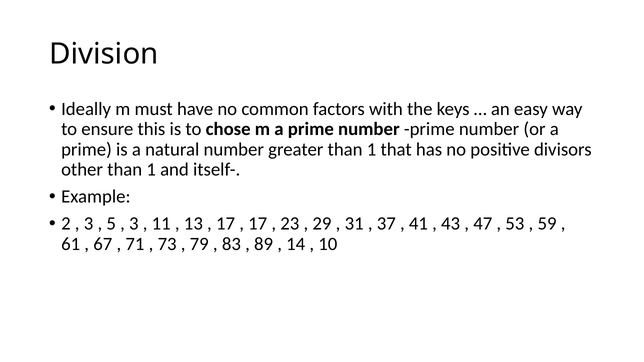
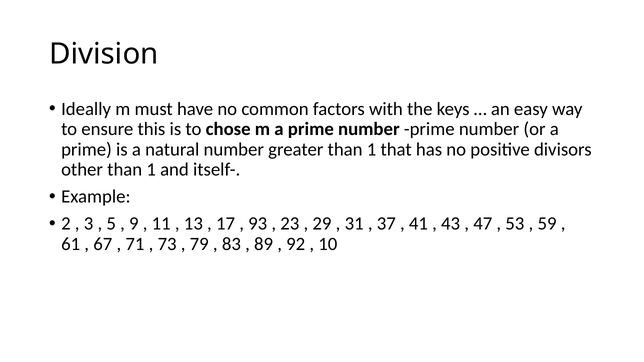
3: 3 -> 9 (134, 224)
17: 17 -> 93 (258, 224)
14: 14 -> 92 (296, 244)
